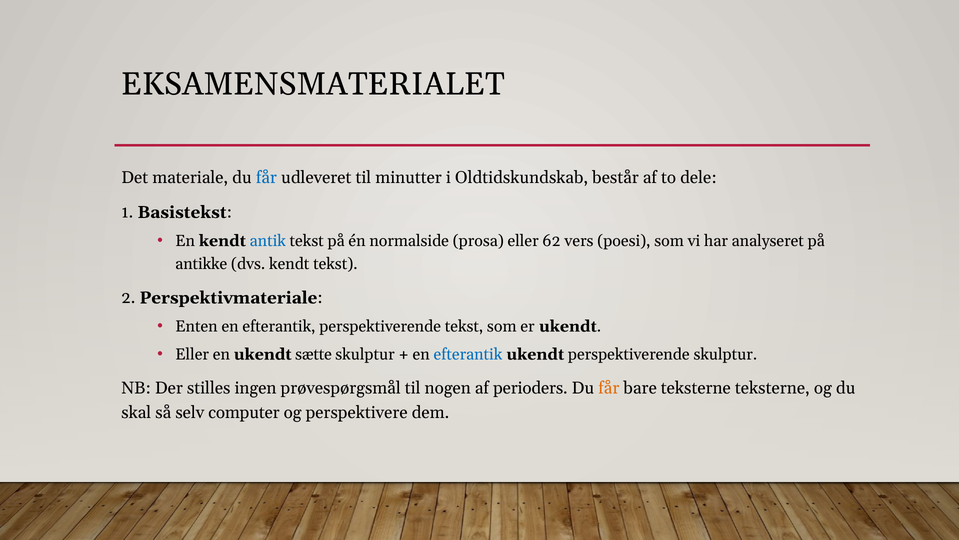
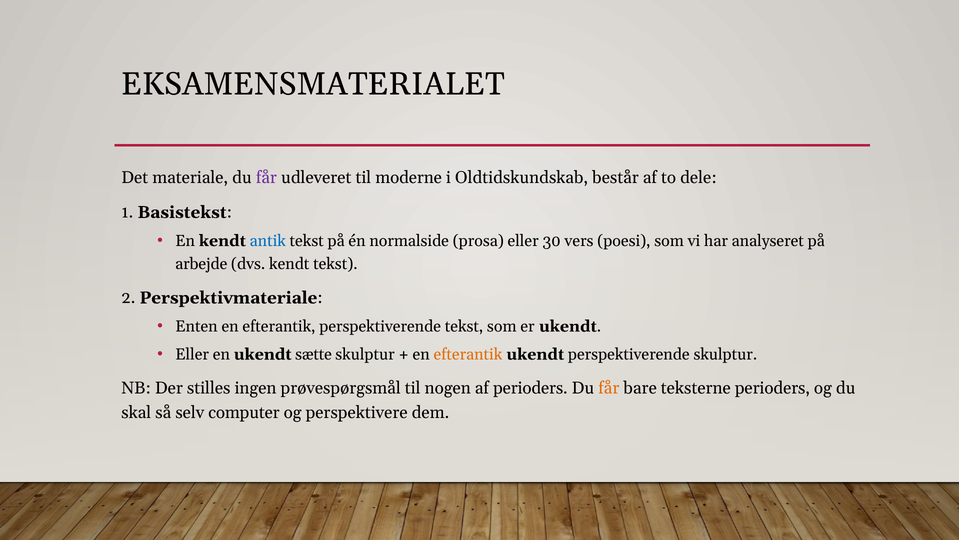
får colour: blue -> purple (266, 178)
minutter: minutter -> moderne (409, 178)
62: 62 -> 30 (552, 241)
antikke: antikke -> arbejde (201, 264)
efterantik colour: blue -> orange (468, 354)
teksterne teksterne: teksterne -> perioders (772, 388)
